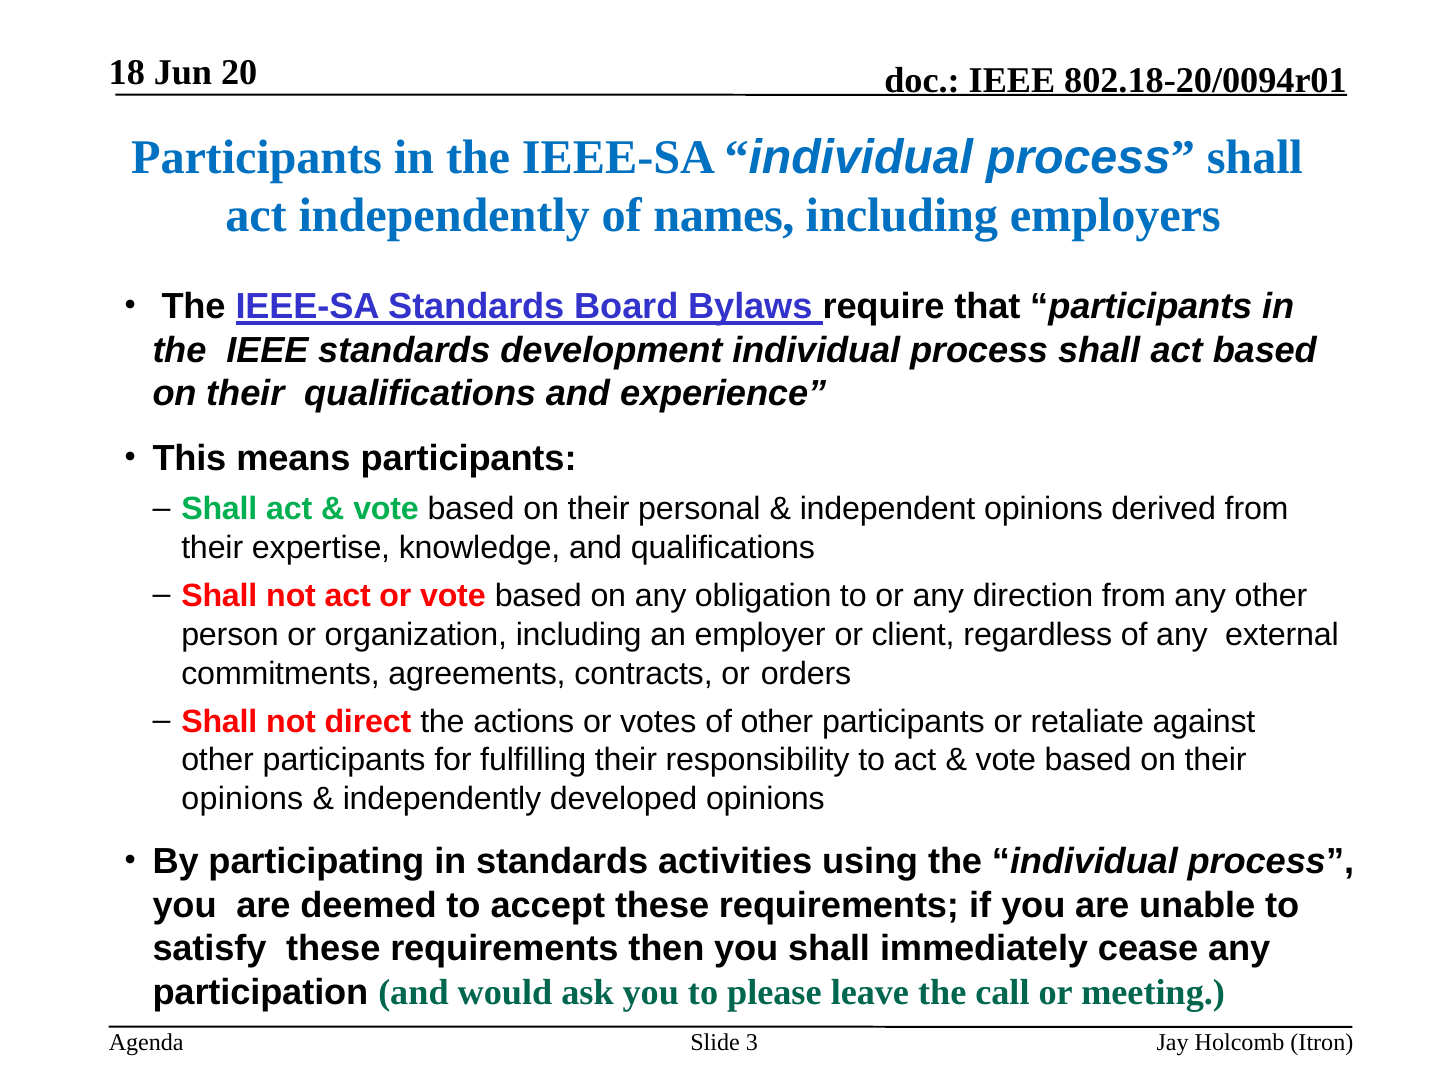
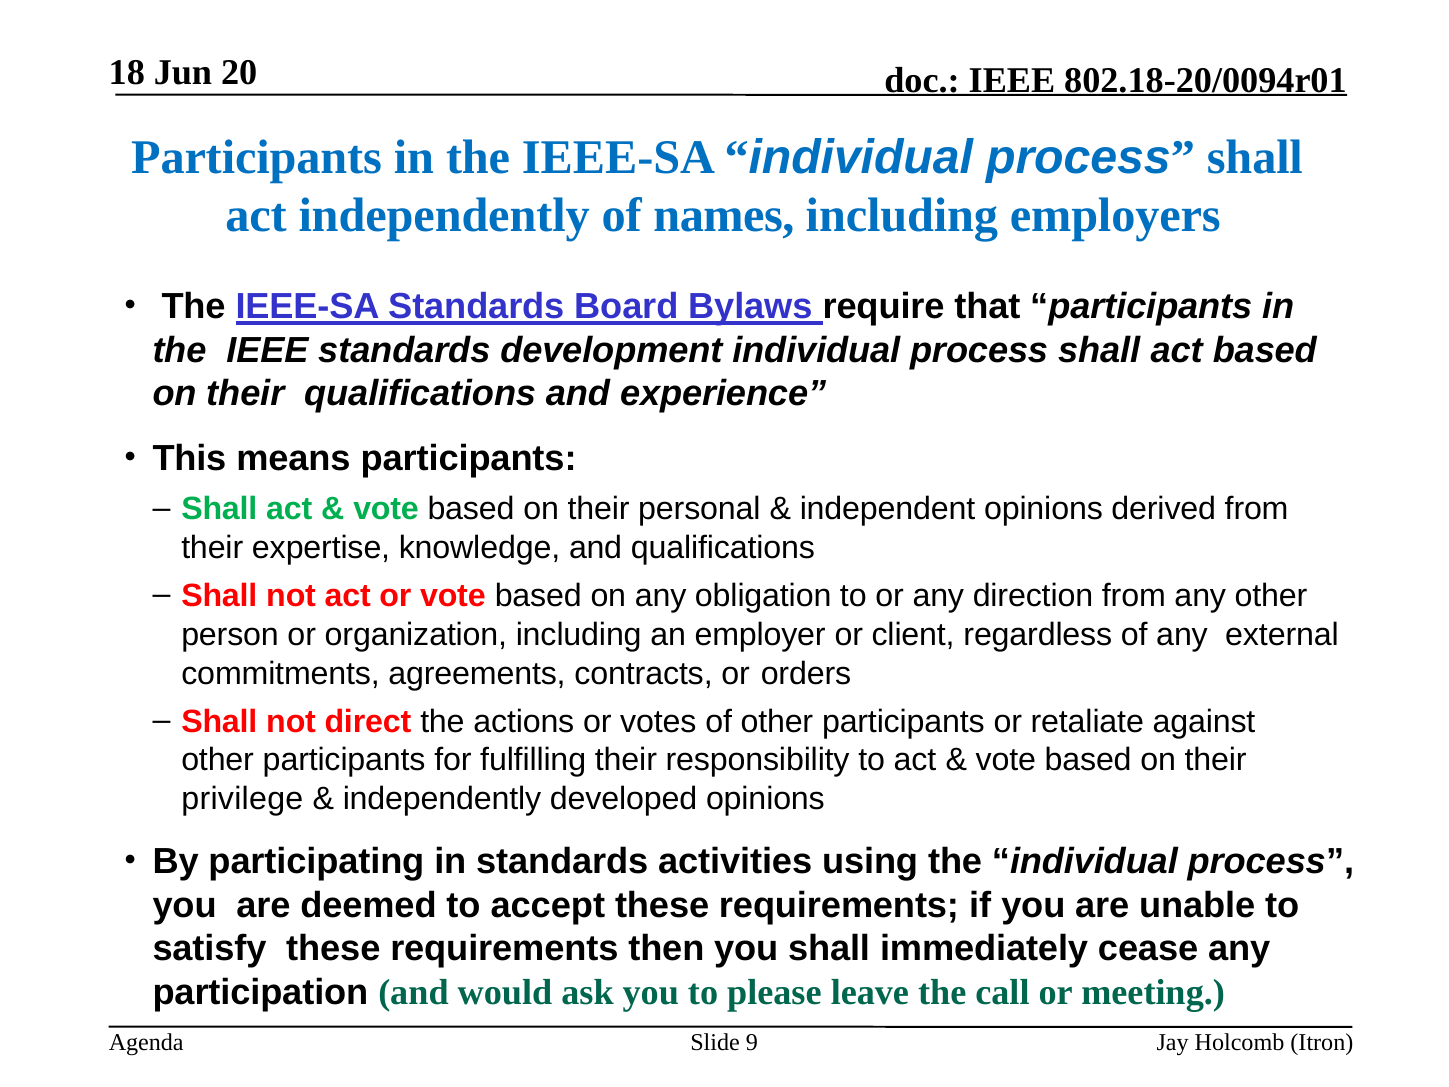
opinions: opinions -> privilege (242, 799)
3: 3 -> 9 (752, 1042)
